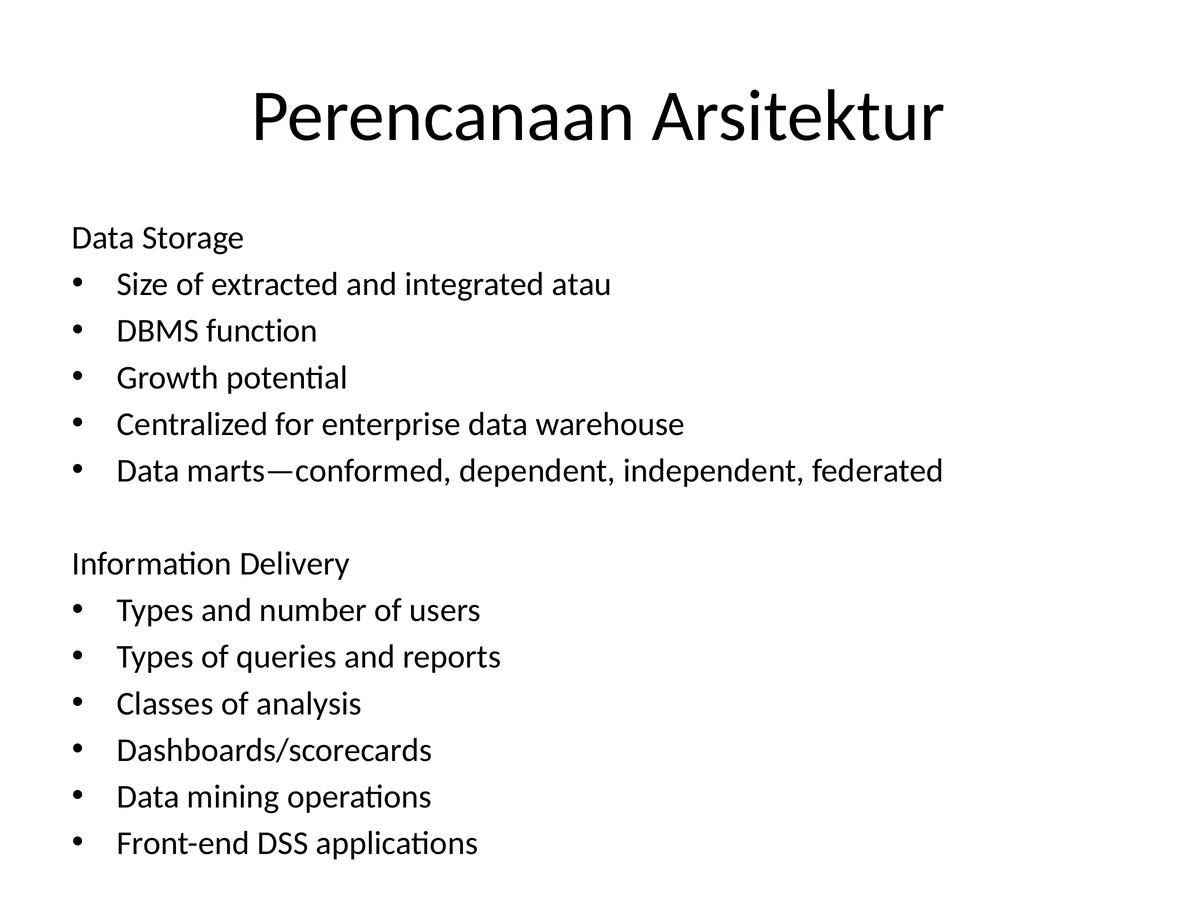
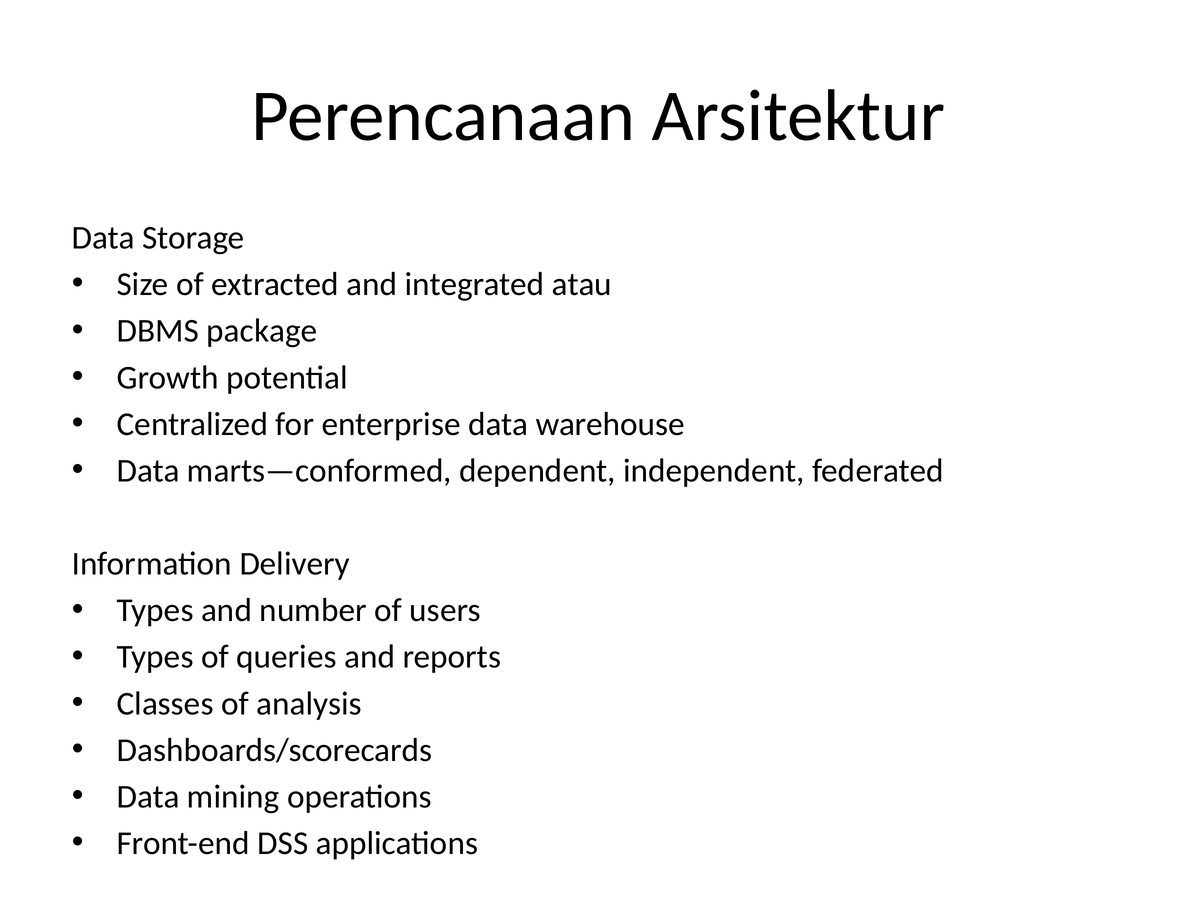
function: function -> package (262, 331)
